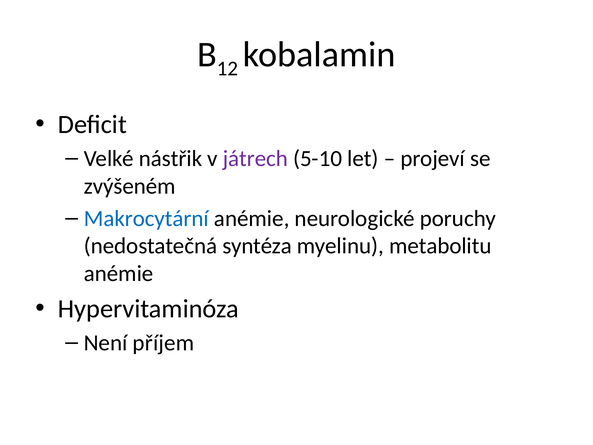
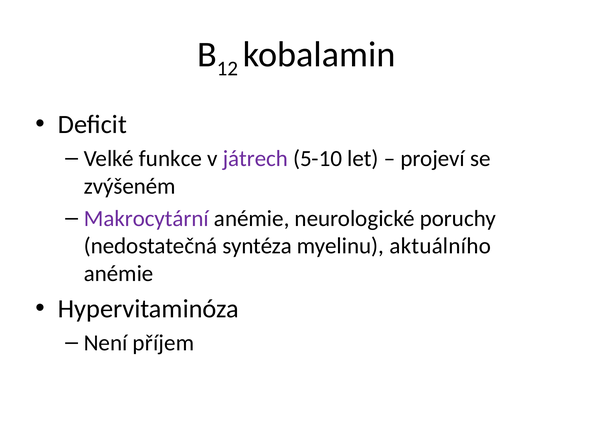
nástřik: nástřik -> funkce (170, 158)
Makrocytární colour: blue -> purple (146, 218)
metabolitu: metabolitu -> aktuálního (440, 246)
